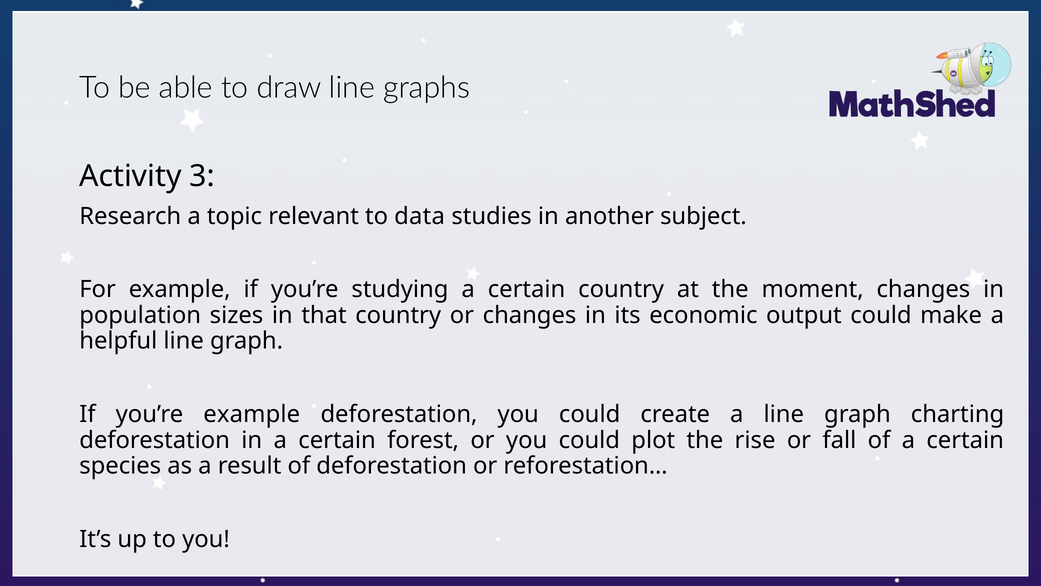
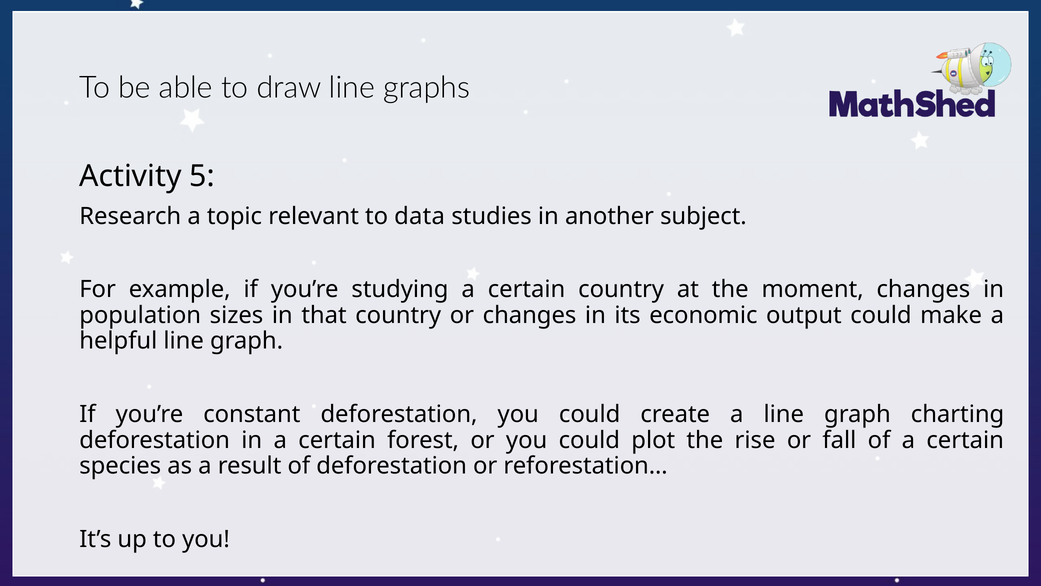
3: 3 -> 5 (202, 176)
you’re example: example -> constant (252, 414)
